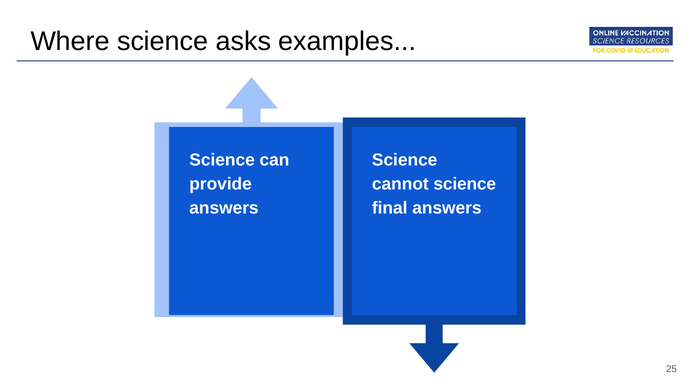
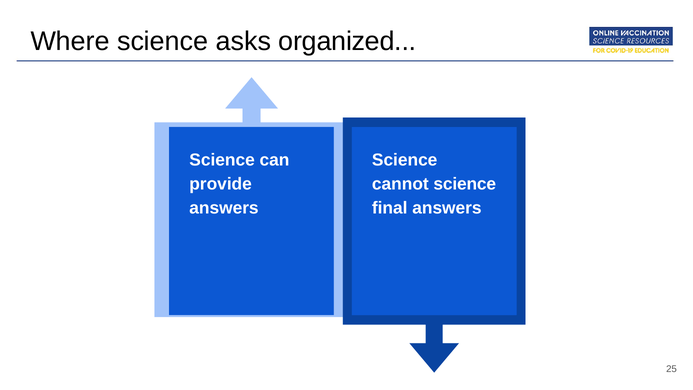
examples: examples -> organized (347, 41)
